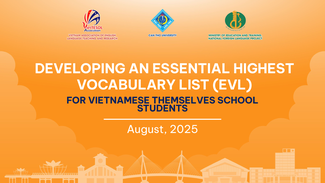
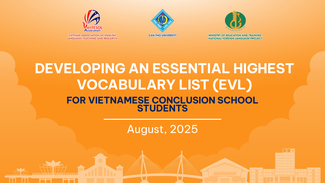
THEMSELVES: THEMSELVES -> CONCLUSION (184, 101)
